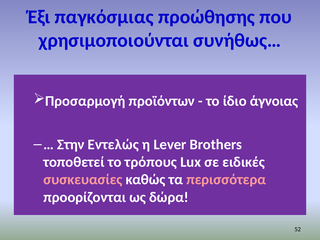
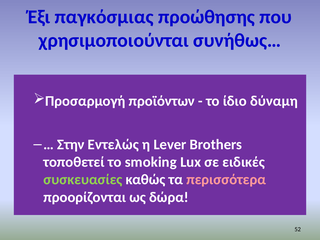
άγνοιας: άγνοιας -> δύναμη (274, 101)
τρόπους: τρόπους -> smoking (151, 162)
συσκευασίες colour: pink -> light green (83, 180)
